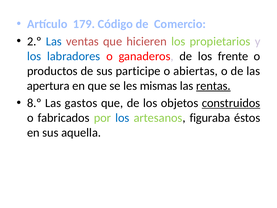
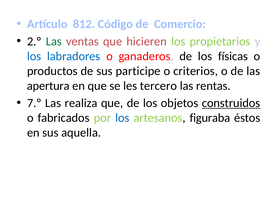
179: 179 -> 812 (84, 24)
Las colour: blue -> green (54, 41)
frente: frente -> físicas (233, 56)
abiertas: abiertas -> criterios (196, 71)
mismas: mismas -> tercero (158, 86)
rentas underline: present -> none (213, 86)
8.º: 8.º -> 7.º (34, 103)
gastos: gastos -> realiza (81, 103)
